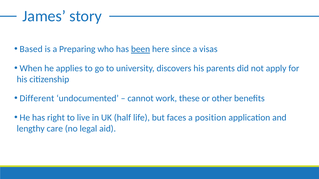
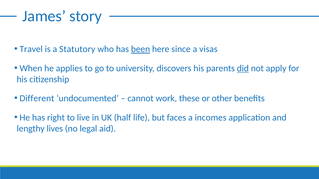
Based: Based -> Travel (31, 49)
Preparing: Preparing -> Statutory (77, 49)
did underline: none -> present (243, 68)
position: position -> incomes (211, 118)
care: care -> lives (55, 129)
